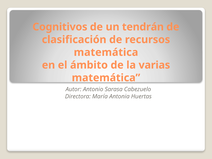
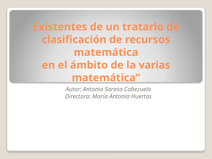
Cognitivos: Cognitivos -> Existentes (60, 27)
tendrán: tendrán -> tratarlo (143, 27)
